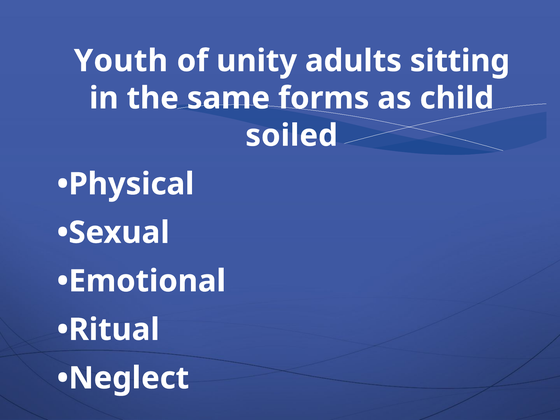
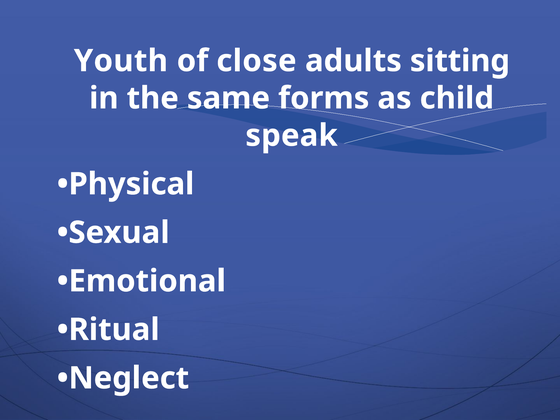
unity: unity -> close (256, 61)
soiled: soiled -> speak (292, 136)
